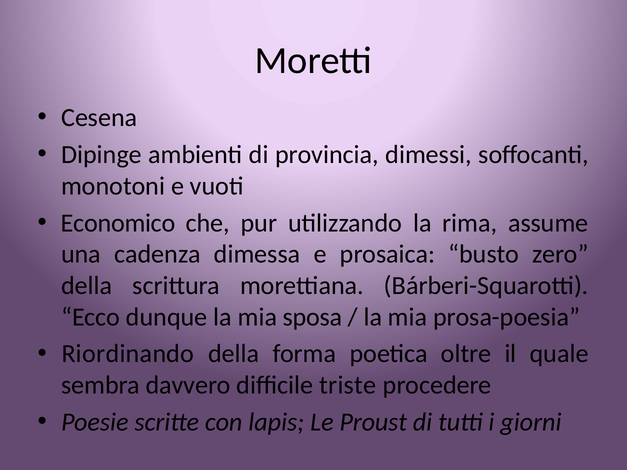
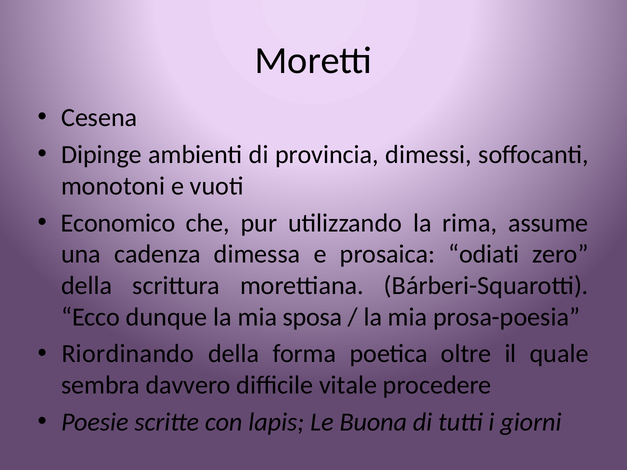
busto: busto -> odiati (484, 254)
triste: triste -> vitale (348, 385)
Proust: Proust -> Buona (373, 422)
